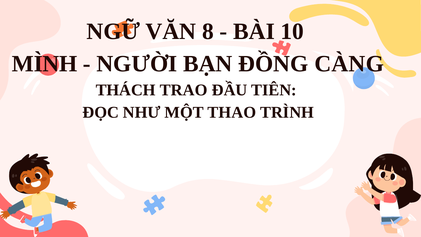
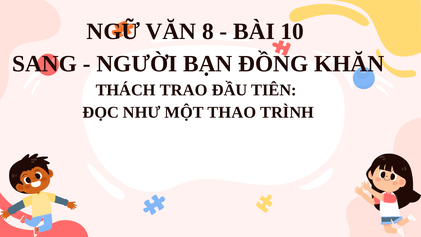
MÌNH: MÌNH -> SANG (45, 64)
CÀNG: CÀNG -> KHĂN (349, 64)
